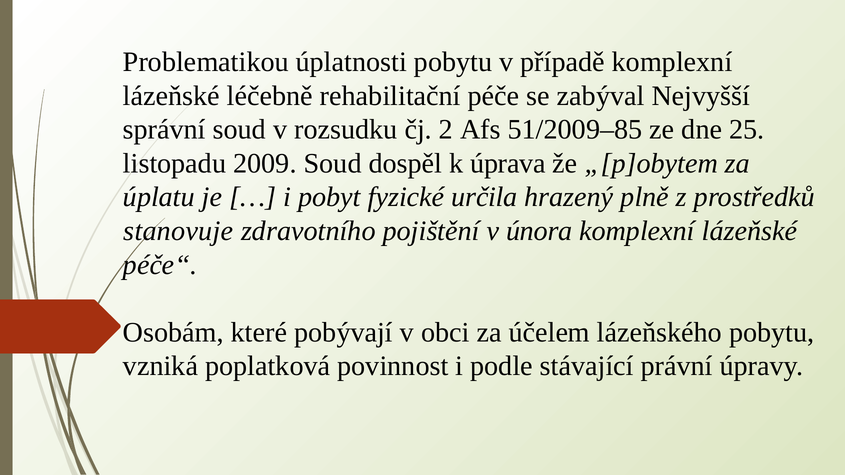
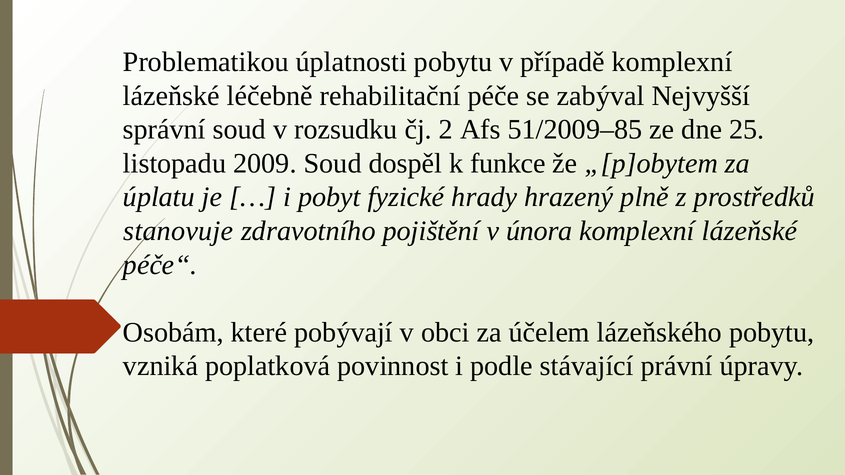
úprava: úprava -> funkce (508, 163)
určila: určila -> hrady (484, 197)
